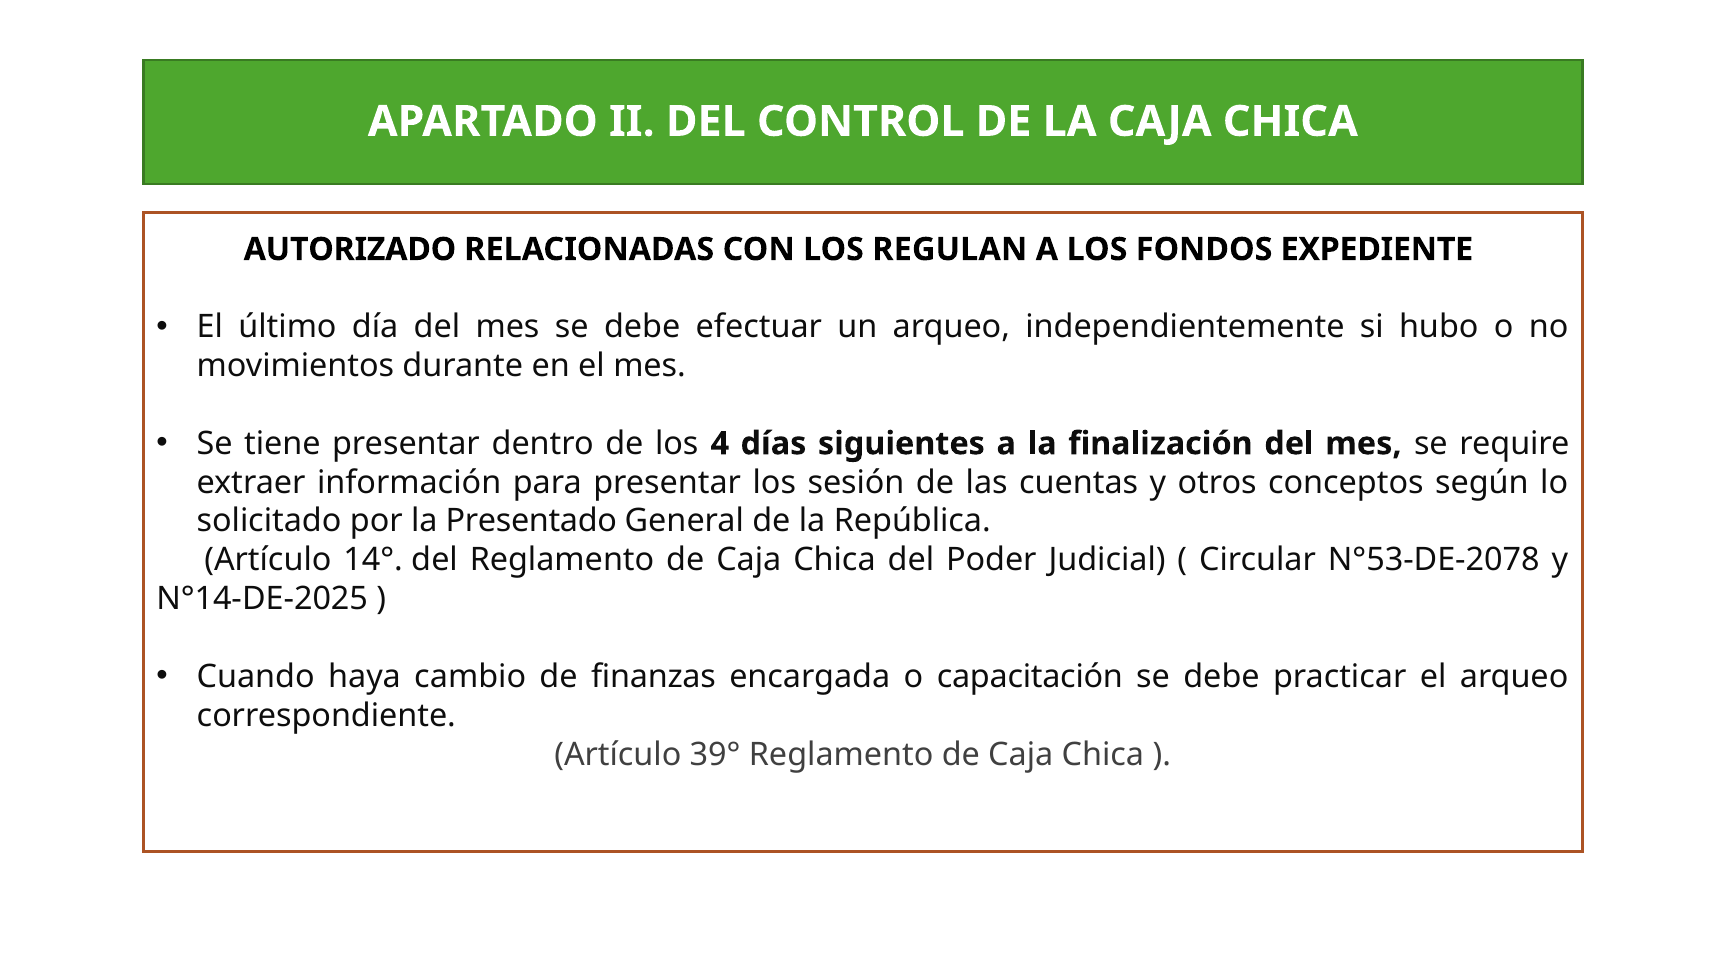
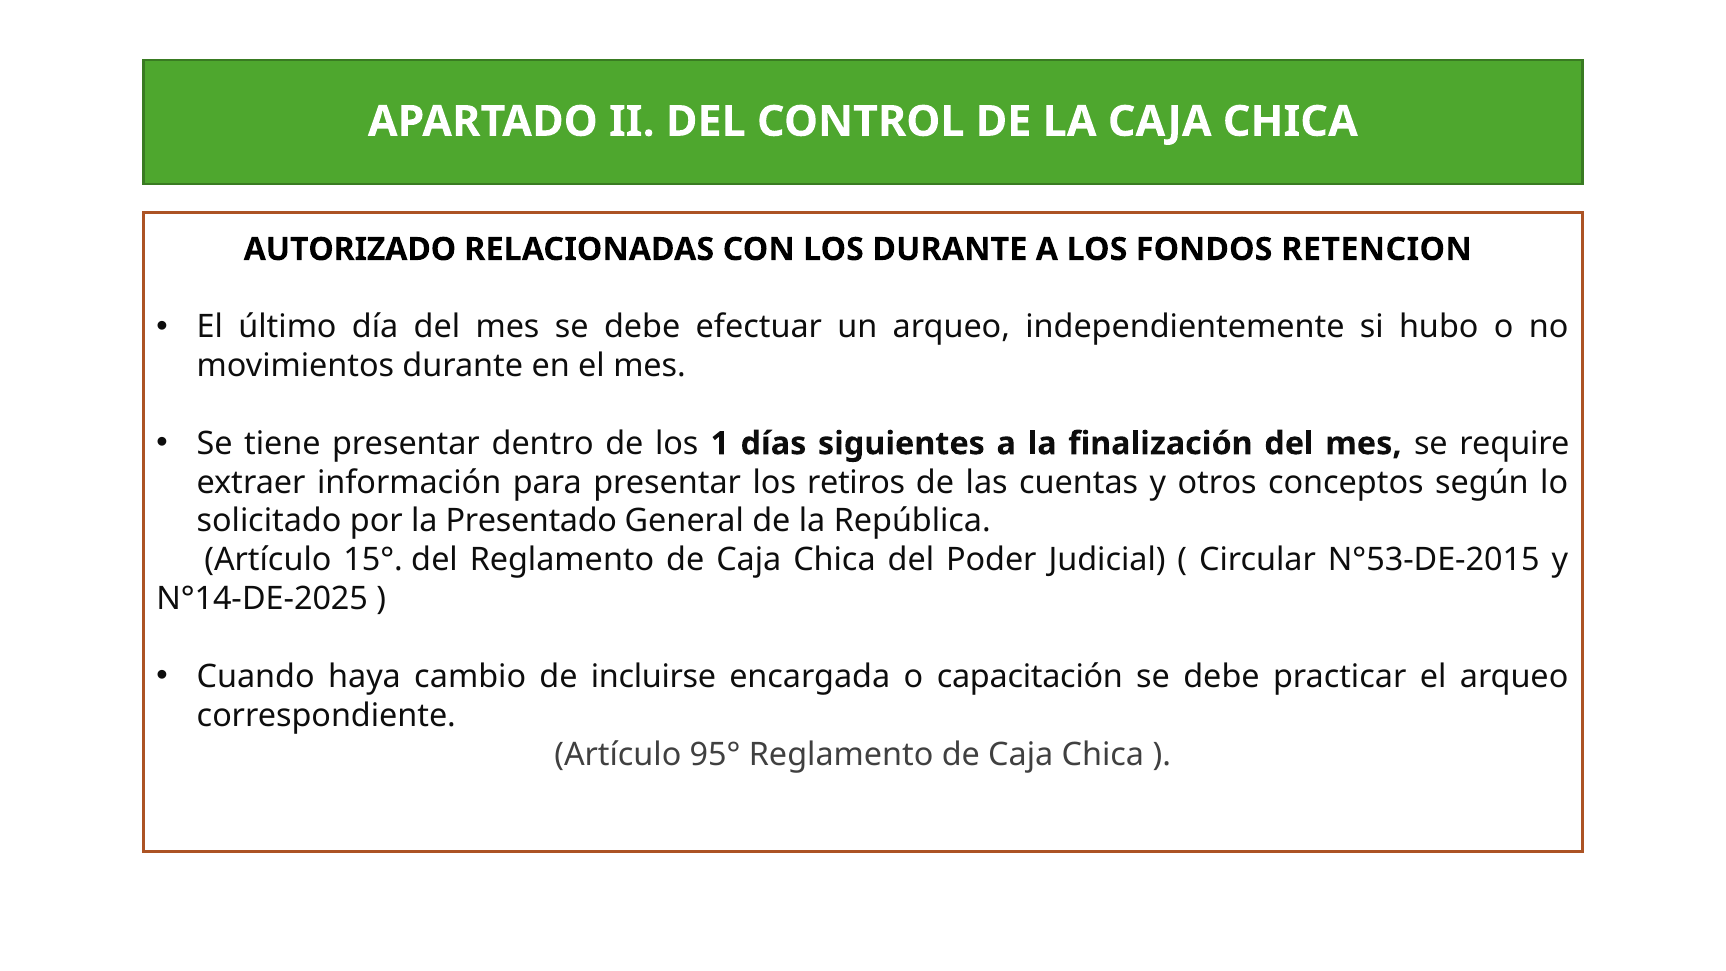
LOS REGULAN: REGULAN -> DURANTE (950, 249)
EXPEDIENTE: EXPEDIENTE -> RETENCION (1377, 249)
4: 4 -> 1 (720, 444)
sesión: sesión -> retiros (856, 482)
14°: 14° -> 15° (373, 560)
N°53-DE-2078: N°53-DE-2078 -> N°53-DE-2015 (1434, 560)
finanzas: finanzas -> incluirse (654, 677)
39°: 39° -> 95° (715, 754)
